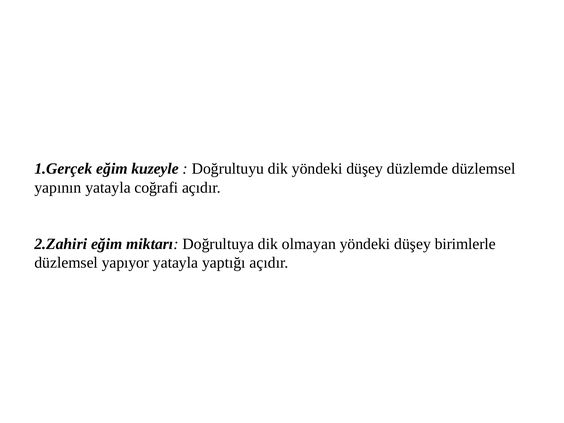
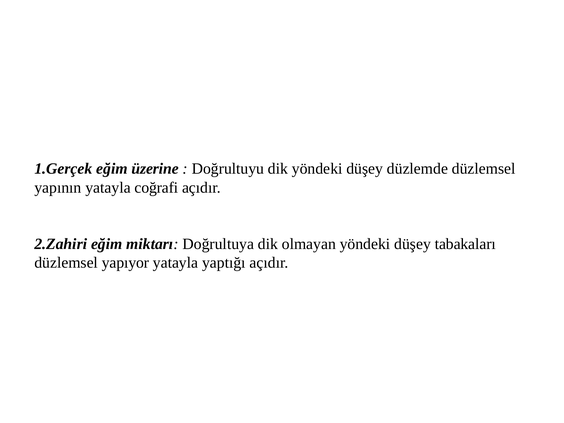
kuzeyle: kuzeyle -> üzerine (155, 169)
birimlerle: birimlerle -> tabakaları (465, 244)
